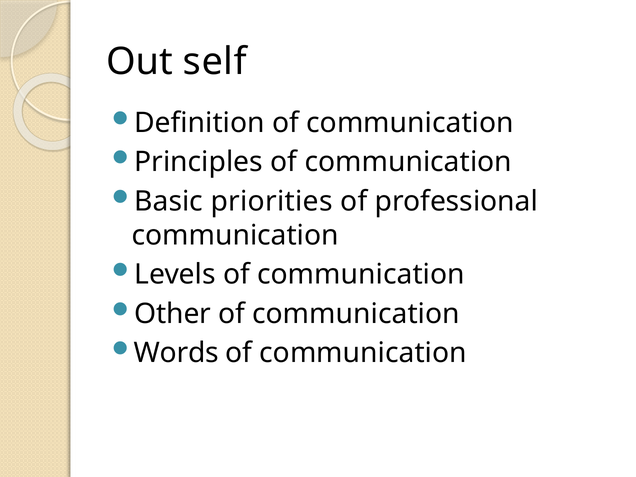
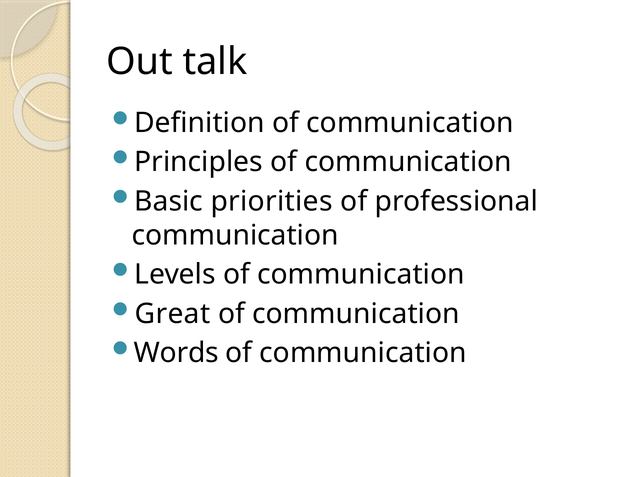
self: self -> talk (215, 62)
Other: Other -> Great (173, 314)
